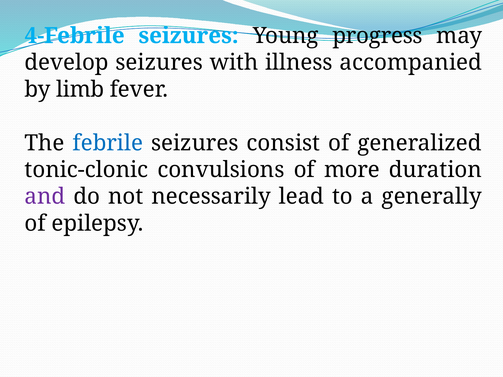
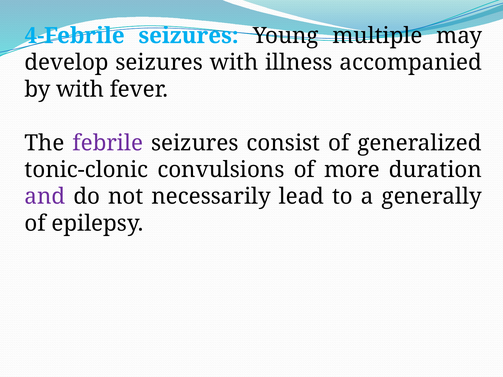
progress: progress -> multiple (377, 36)
by limb: limb -> with (80, 89)
febrile colour: blue -> purple (108, 143)
